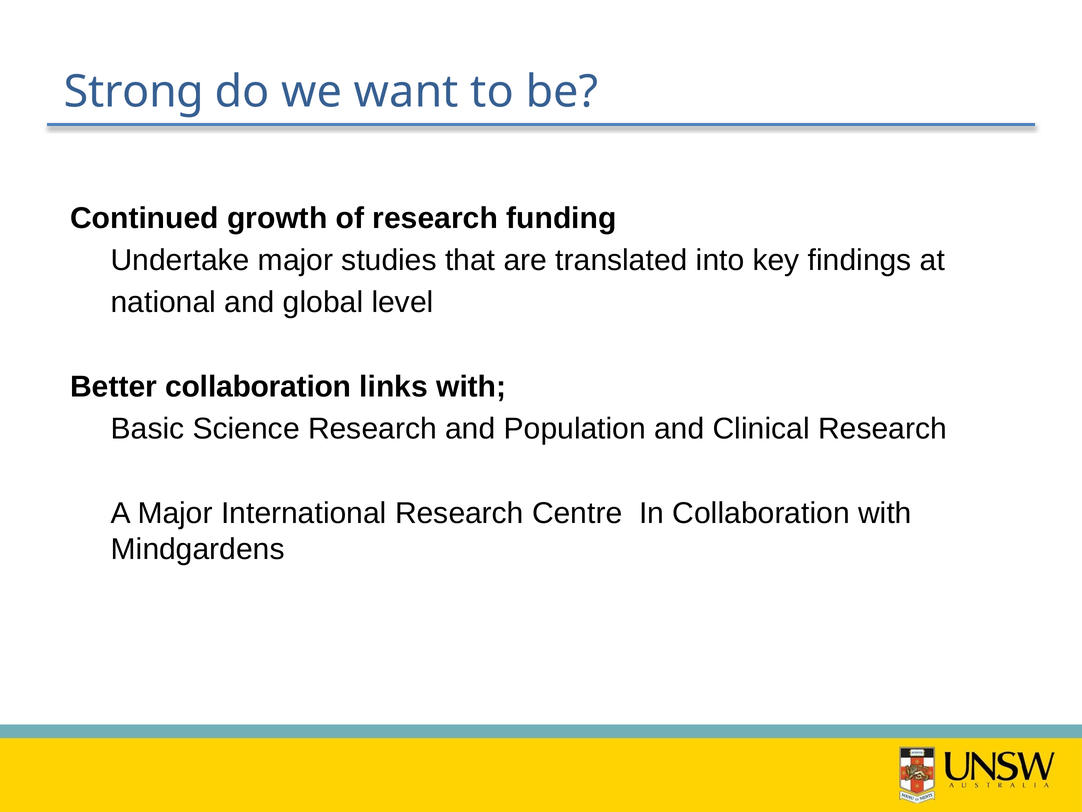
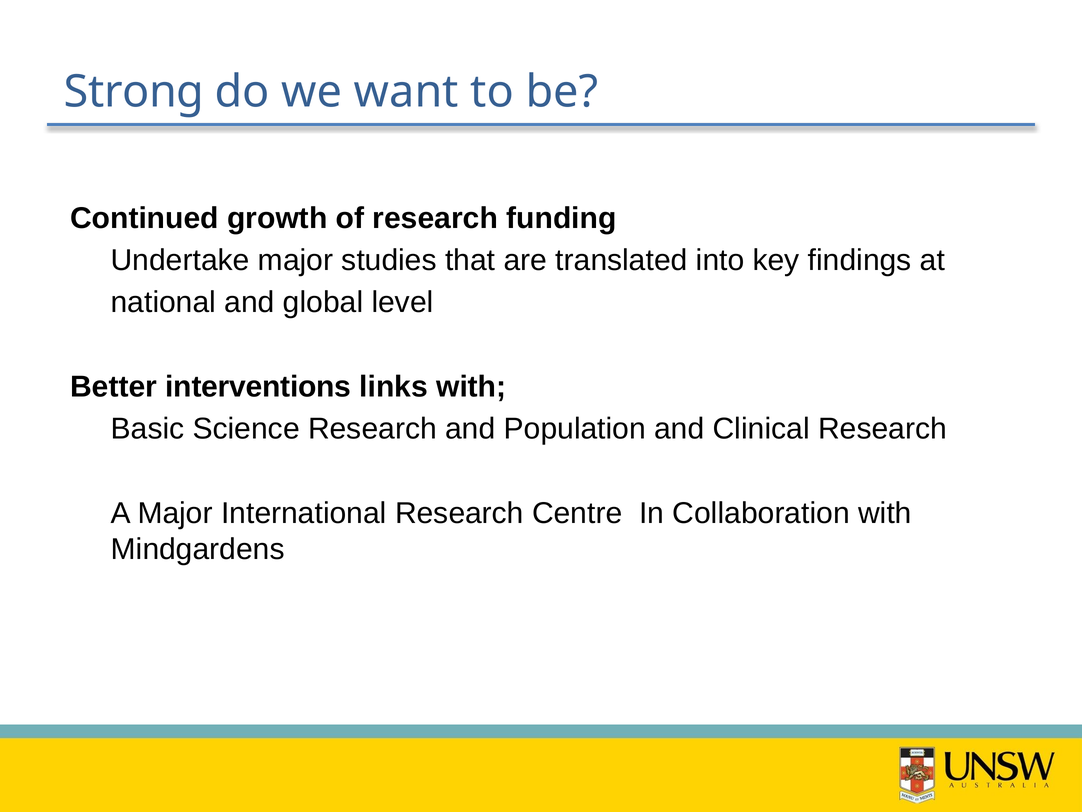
Better collaboration: collaboration -> interventions (258, 387)
